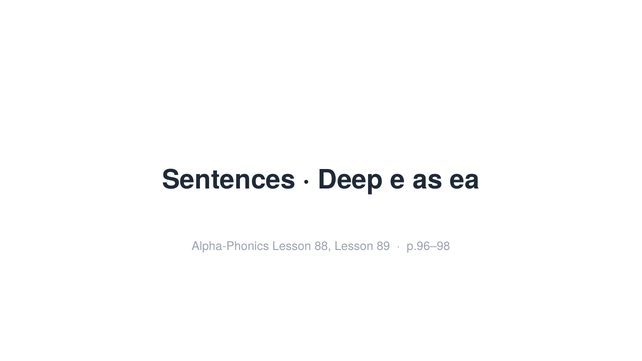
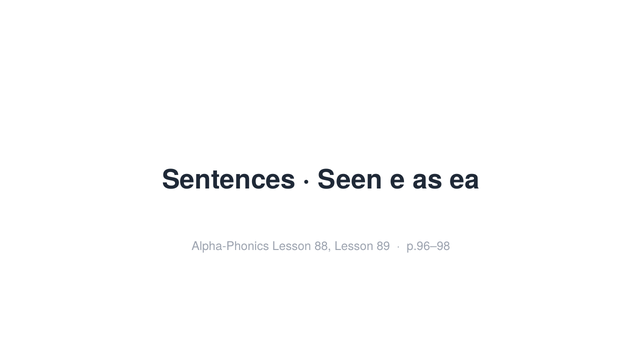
Deep: Deep -> Seen (350, 180)
